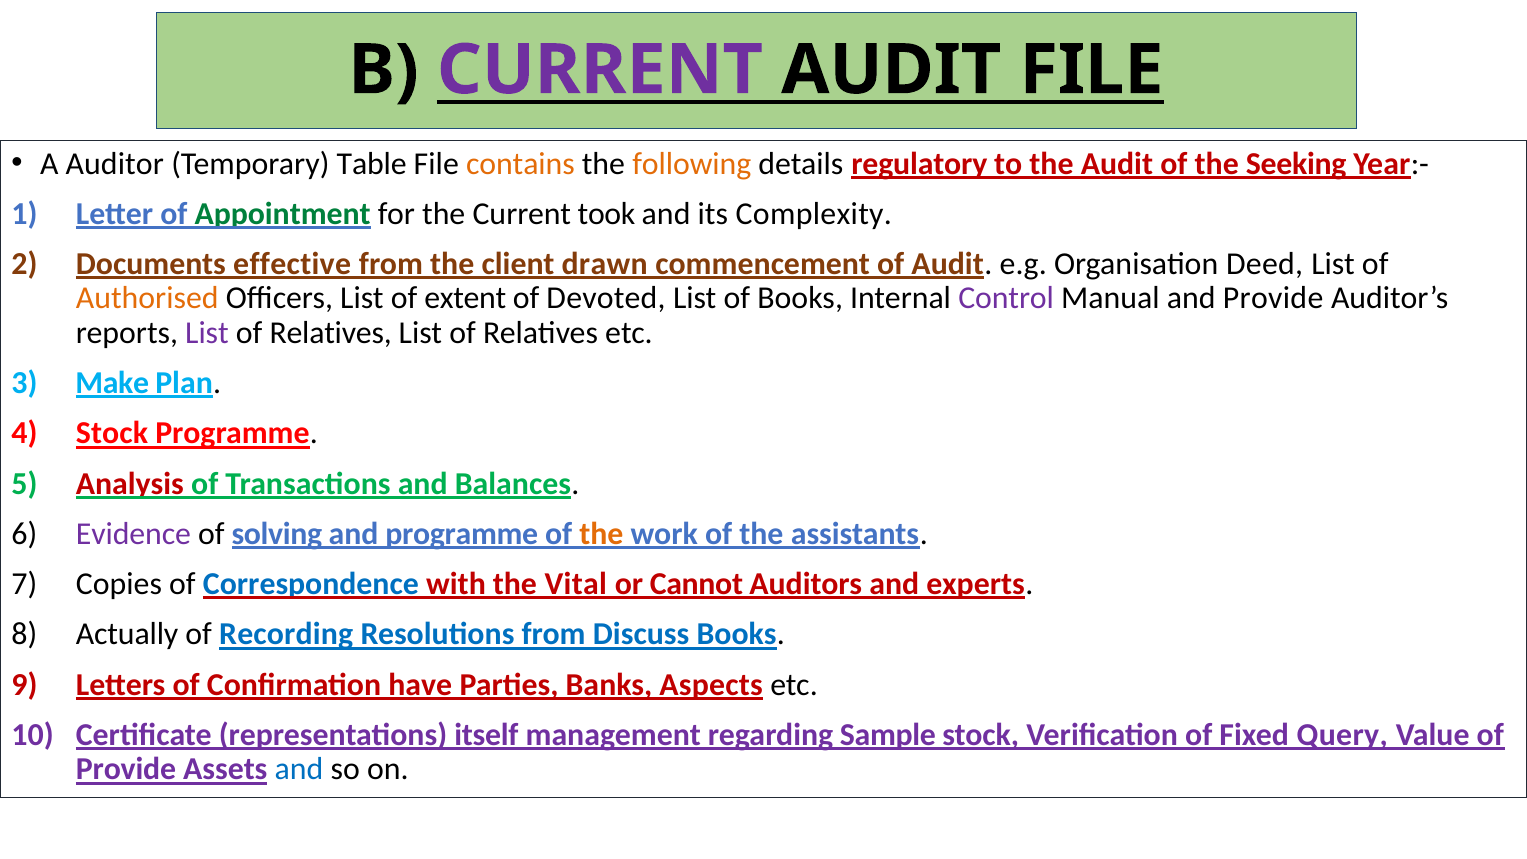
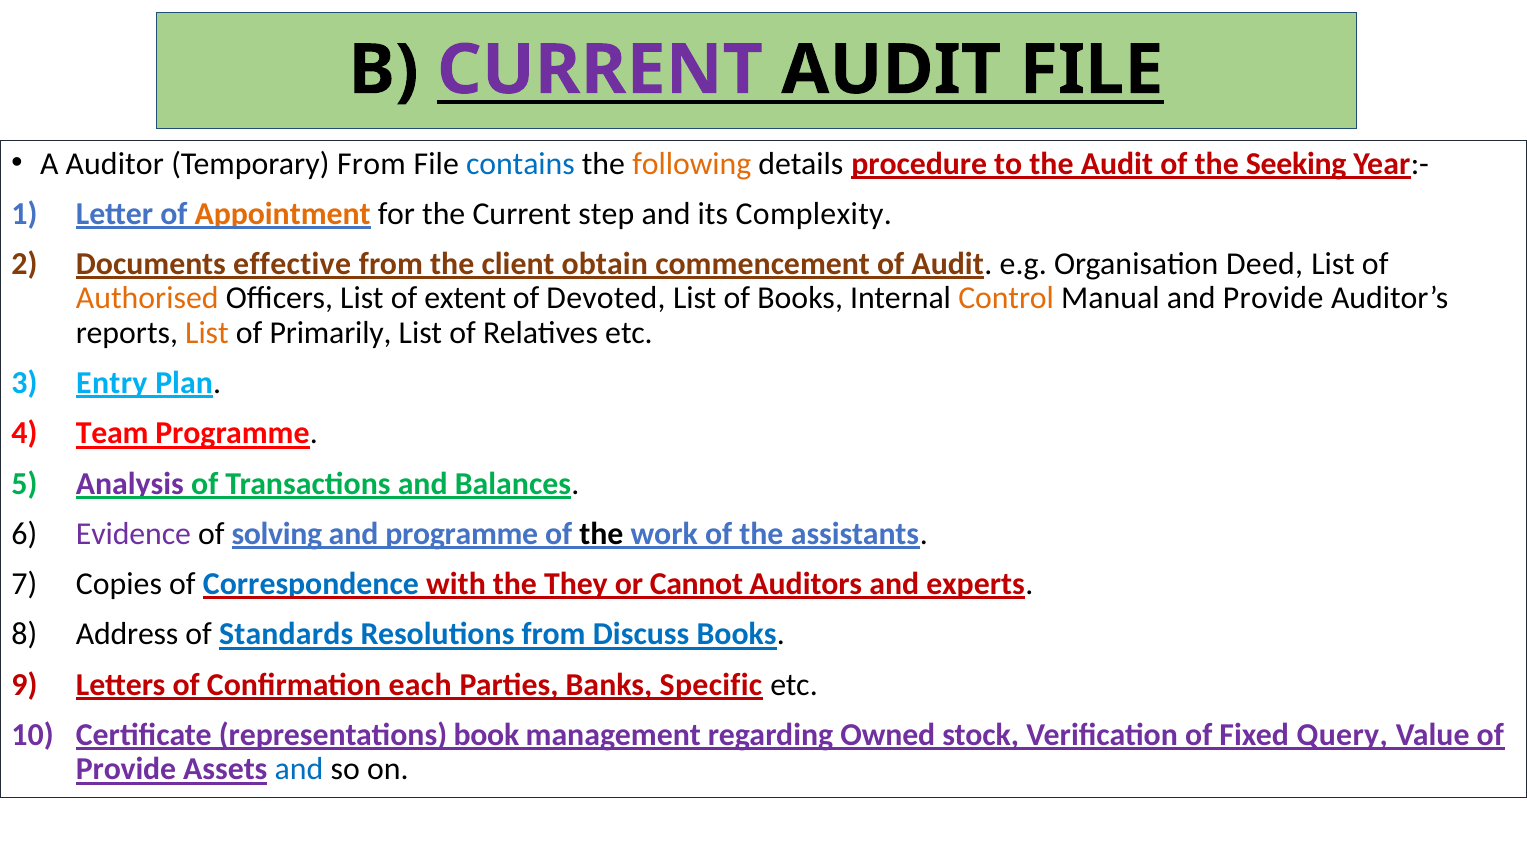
Temporary Table: Table -> From (371, 163)
contains colour: orange -> blue (520, 163)
regulatory: regulatory -> procedure (919, 163)
Appointment colour: green -> orange (283, 214)
took: took -> step (606, 214)
drawn: drawn -> obtain (605, 264)
Control colour: purple -> orange (1006, 298)
List colour: purple -> orange (207, 333)
Relatives: Relatives -> Primarily (331, 333)
Make: Make -> Entry (112, 383)
Stock: Stock -> Team (112, 433)
Analysis colour: red -> purple (130, 484)
the colour: orange -> black (601, 534)
Vital: Vital -> They (576, 584)
Actually: Actually -> Address (127, 634)
Recording: Recording -> Standards (286, 634)
have: have -> each (420, 685)
Aspects: Aspects -> Specific (711, 685)
itself: itself -> book (486, 735)
Sample: Sample -> Owned (888, 735)
